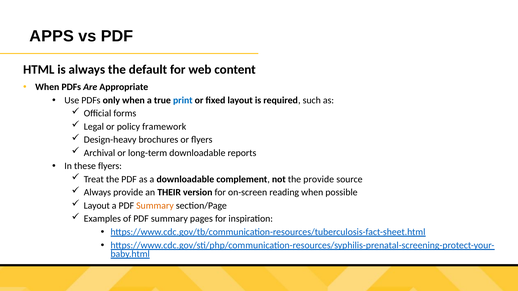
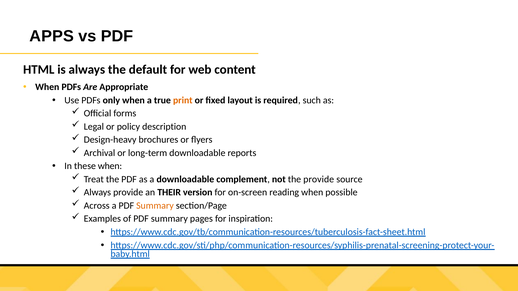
print colour: blue -> orange (183, 100)
framework: framework -> description (164, 127)
these flyers: flyers -> when (110, 166)
Layout: Layout -> Across (97, 206)
